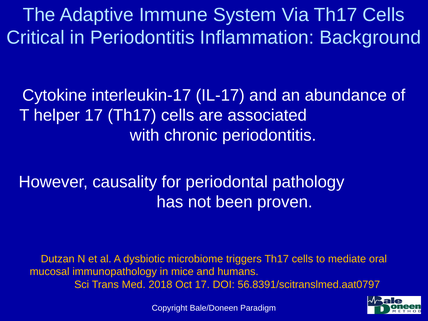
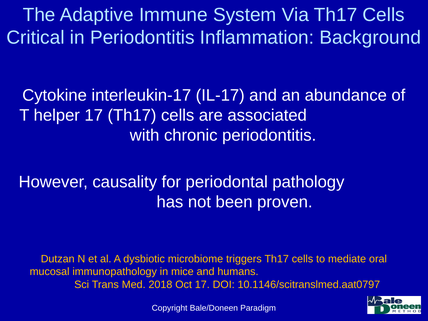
56.8391/scitranslmed.aat0797: 56.8391/scitranslmed.aat0797 -> 10.1146/scitranslmed.aat0797 (309, 285)
